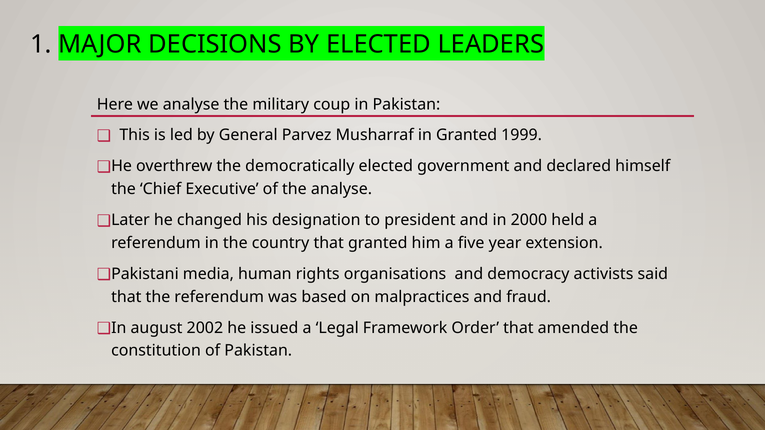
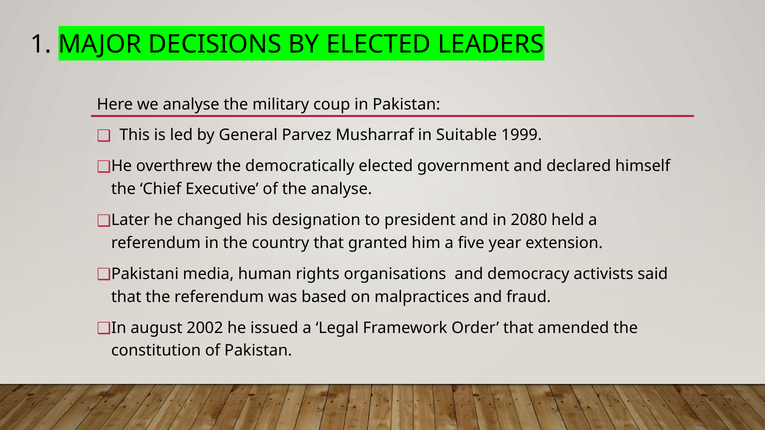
in Granted: Granted -> Suitable (467, 135)
2000: 2000 -> 2080 (529, 220)
